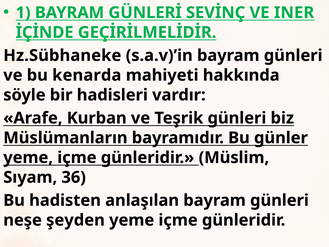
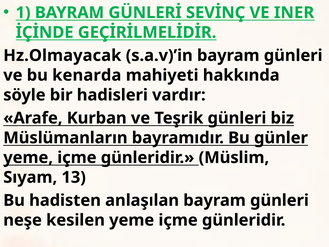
Hz.Sübhaneke: Hz.Sübhaneke -> Hz.Olmayacak (62, 55)
36: 36 -> 13 (74, 177)
şeyden: şeyden -> kesilen (75, 220)
